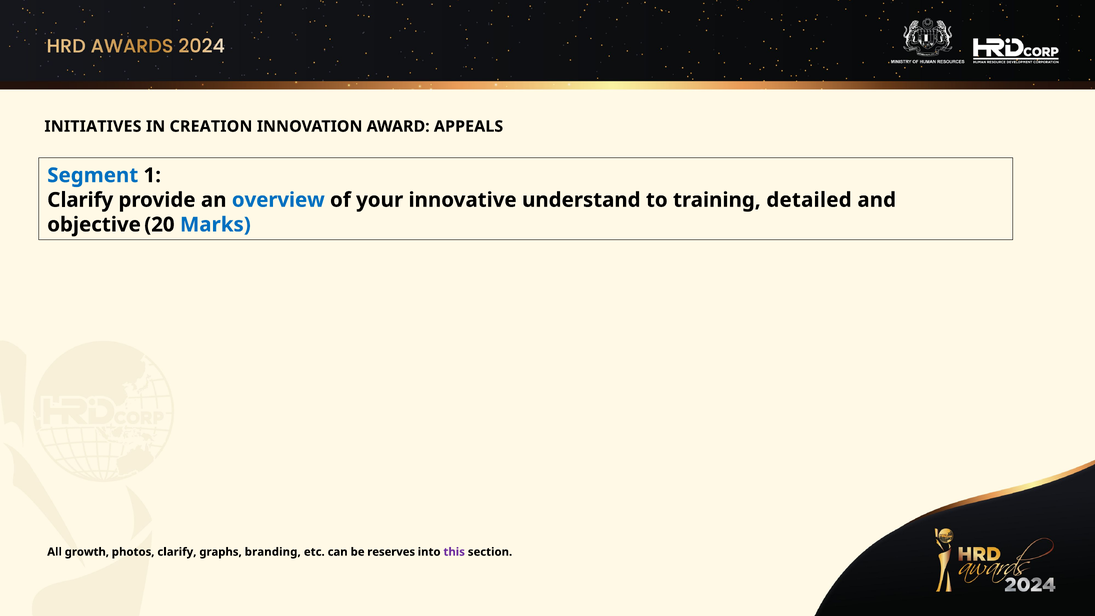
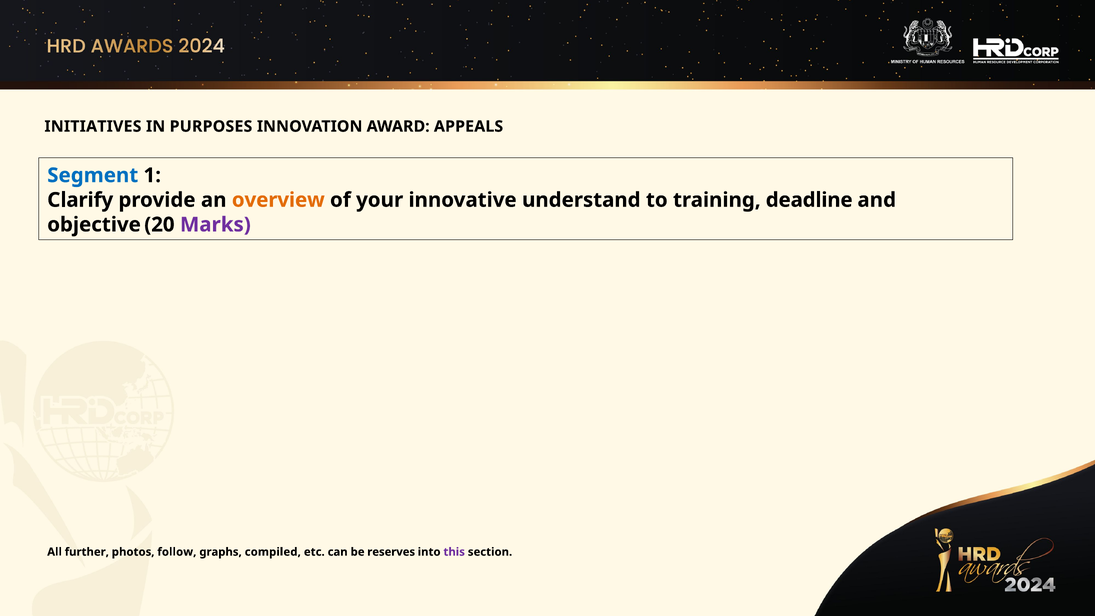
CREATION: CREATION -> PURPOSES (211, 126)
overview colour: blue -> orange (278, 200)
detailed: detailed -> deadline (809, 200)
Marks colour: blue -> purple (215, 225)
growth: growth -> further (87, 552)
photos clarify: clarify -> follow (177, 552)
branding: branding -> compiled (273, 552)
